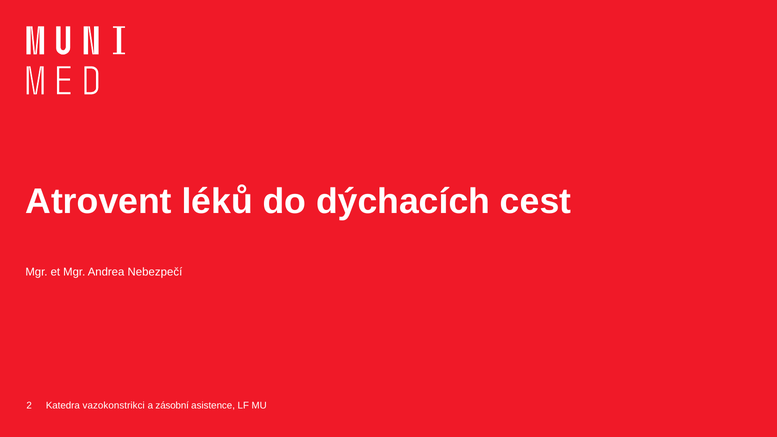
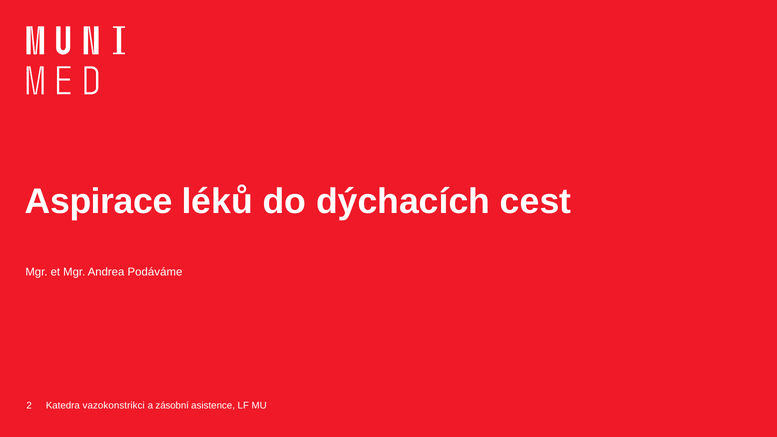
Atrovent: Atrovent -> Aspirace (99, 202)
Nebezpečí: Nebezpečí -> Podáváme (155, 272)
